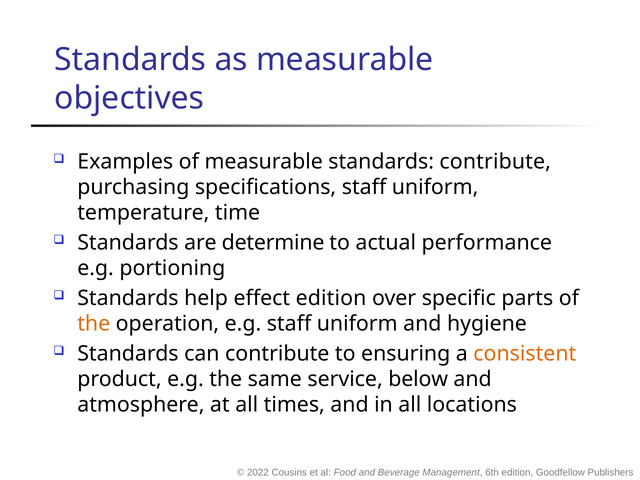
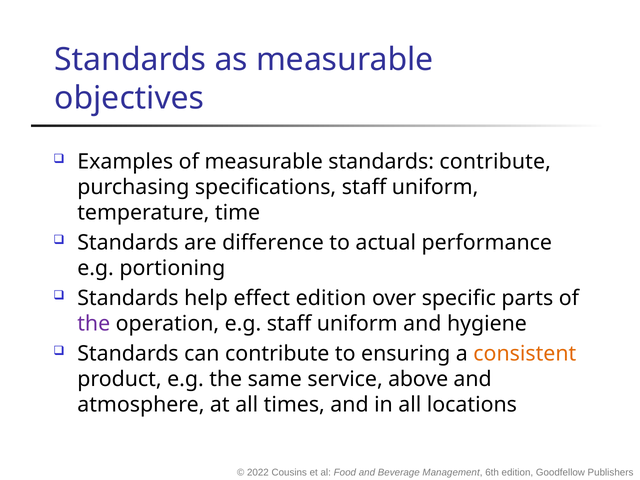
determine: determine -> difference (273, 243)
the colour: orange -> purple (94, 324)
below: below -> above (418, 379)
